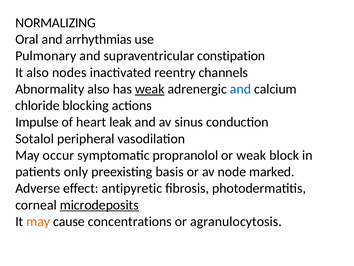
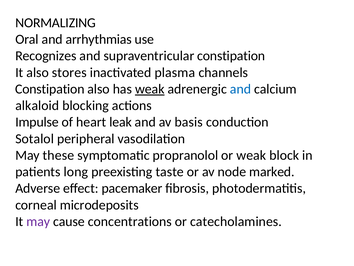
Pulmonary: Pulmonary -> Recognizes (46, 56)
nodes: nodes -> stores (69, 72)
reentry: reentry -> plasma (175, 72)
Abnormality: Abnormality -> Constipation (50, 89)
chloride: chloride -> alkaloid (37, 105)
sinus: sinus -> basis (189, 122)
occur: occur -> these (58, 155)
only: only -> long (76, 172)
basis: basis -> taste (170, 172)
antipyretic: antipyretic -> pacemaker (132, 188)
microdeposits underline: present -> none (99, 205)
may colour: orange -> purple (38, 221)
agranulocytosis: agranulocytosis -> catecholamines (236, 221)
